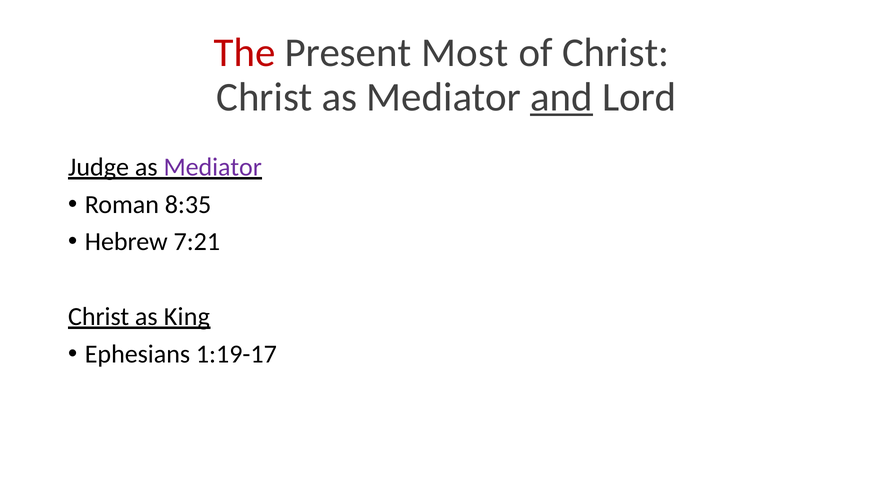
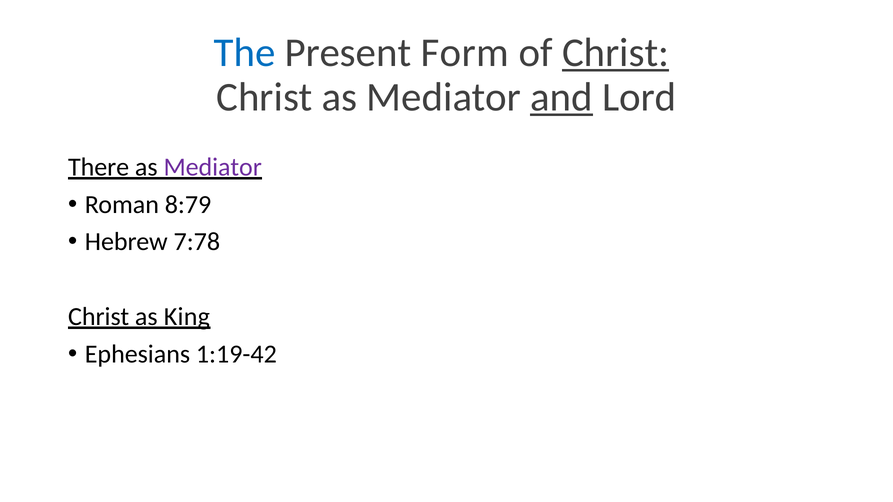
The colour: red -> blue (245, 53)
Most: Most -> Form (465, 53)
Christ underline: none -> present (616, 53)
Judge: Judge -> There (99, 167)
8:35: 8:35 -> 8:79 (188, 205)
7:21: 7:21 -> 7:78 (197, 242)
1:19-17: 1:19-17 -> 1:19-42 (236, 354)
